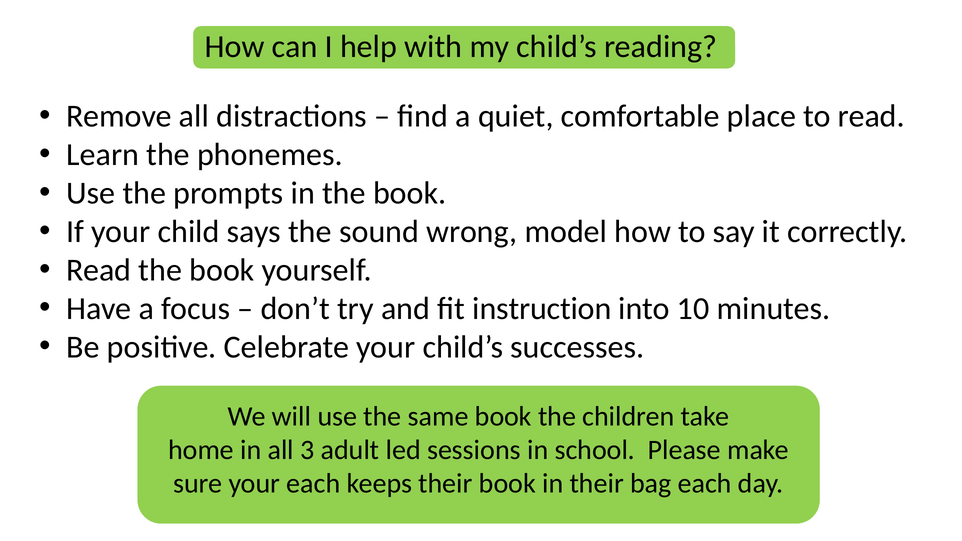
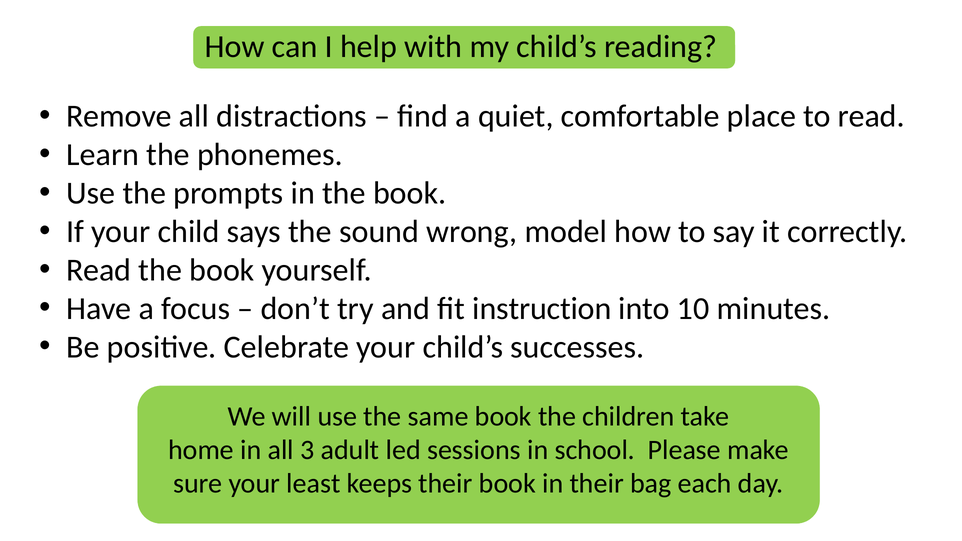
your each: each -> least (313, 484)
